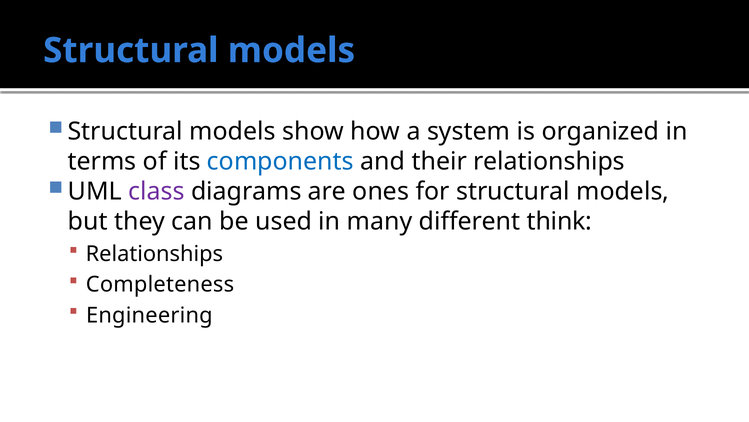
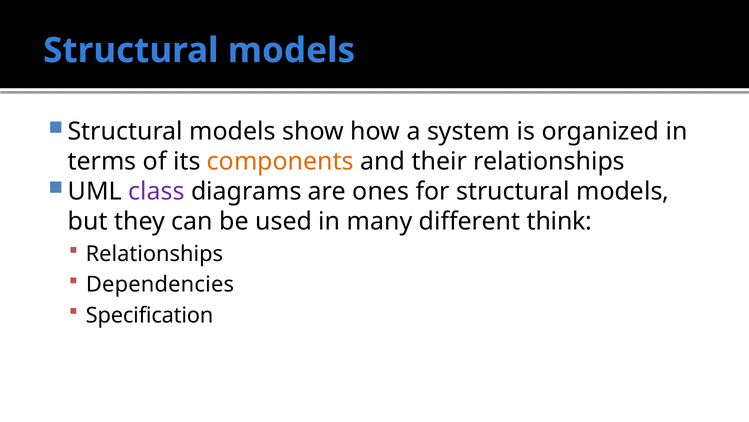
components colour: blue -> orange (280, 161)
Completeness: Completeness -> Dependencies (160, 284)
Engineering: Engineering -> Specification (150, 315)
